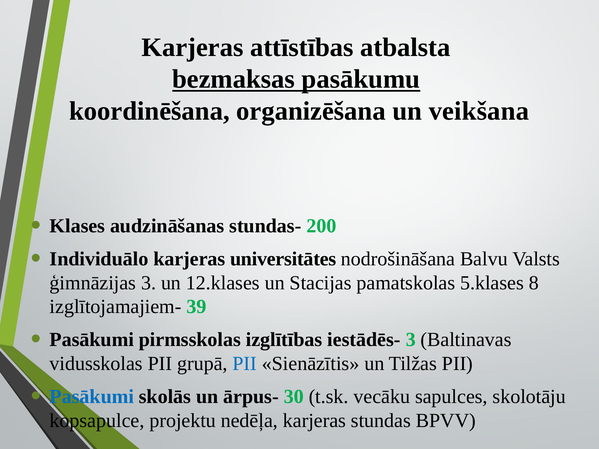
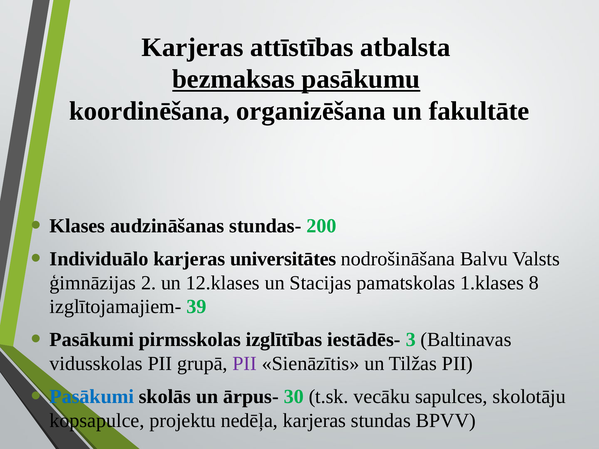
veikšana: veikšana -> fakultāte (479, 111)
ģimnāzijas 3: 3 -> 2 (149, 283)
5.klases: 5.klases -> 1.klases (492, 283)
PII colour: blue -> purple (245, 364)
